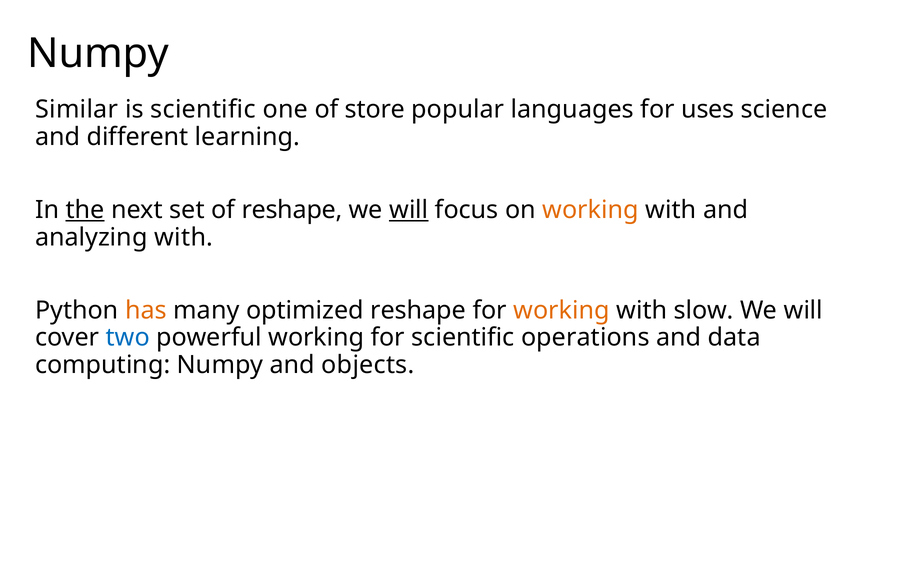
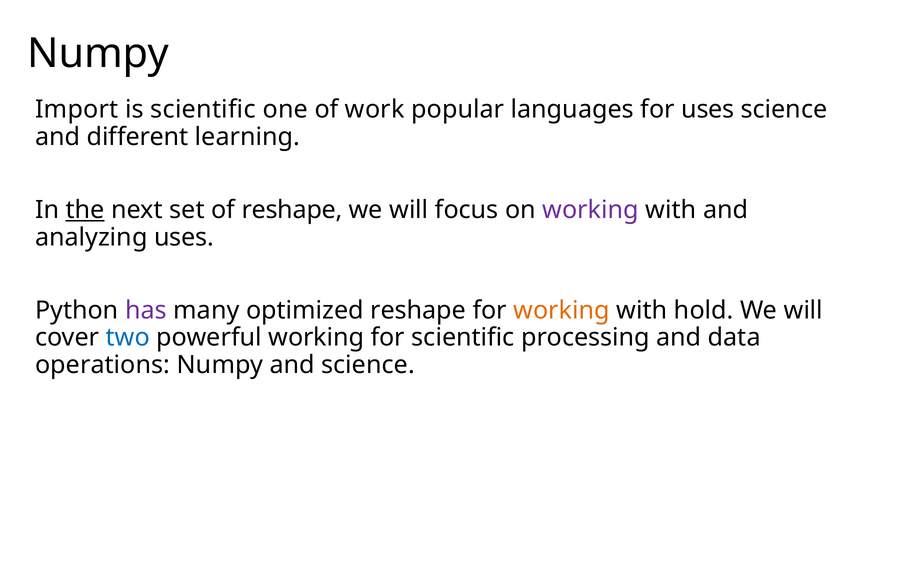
Similar: Similar -> Import (77, 110)
store: store -> work (375, 110)
will underline: present -> none (409, 210)
working colour: orange -> purple (591, 210)
analyzing with: with -> uses (184, 237)
has colour: orange -> purple (146, 310)
slow: slow -> hold (704, 310)
operations: operations -> processing (585, 337)
computing: computing -> operations (103, 365)
and objects: objects -> science (368, 365)
